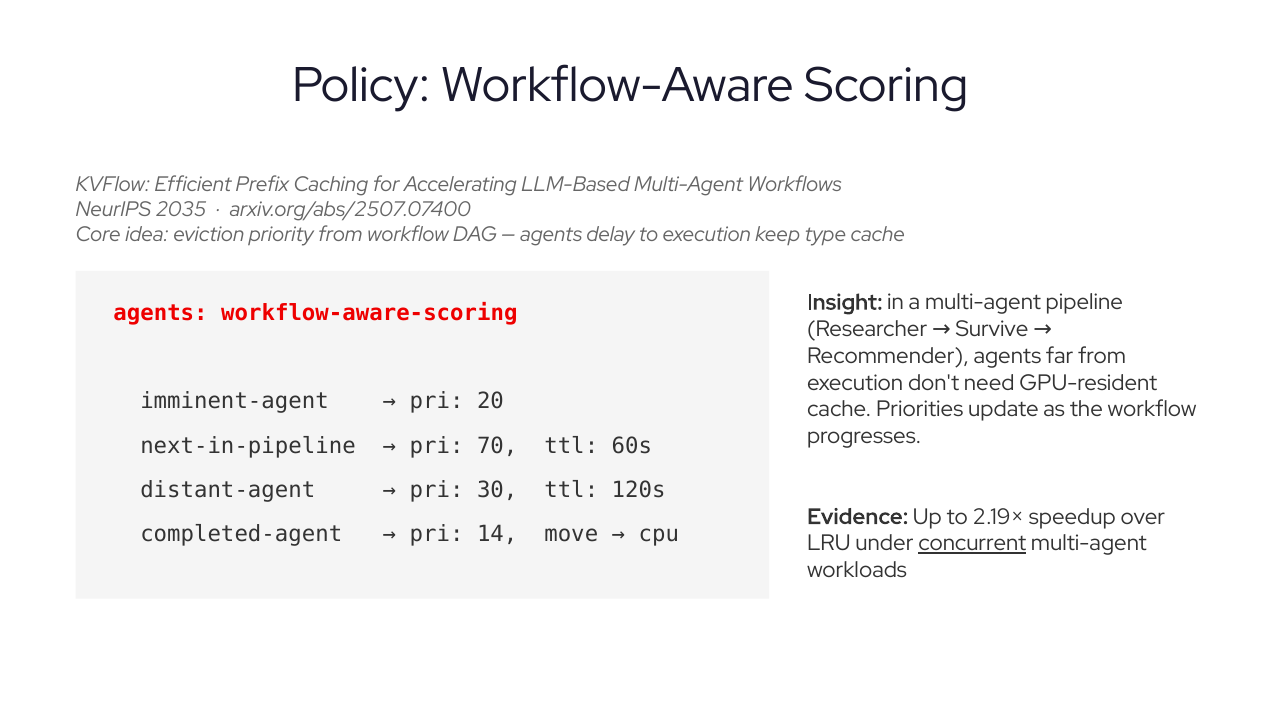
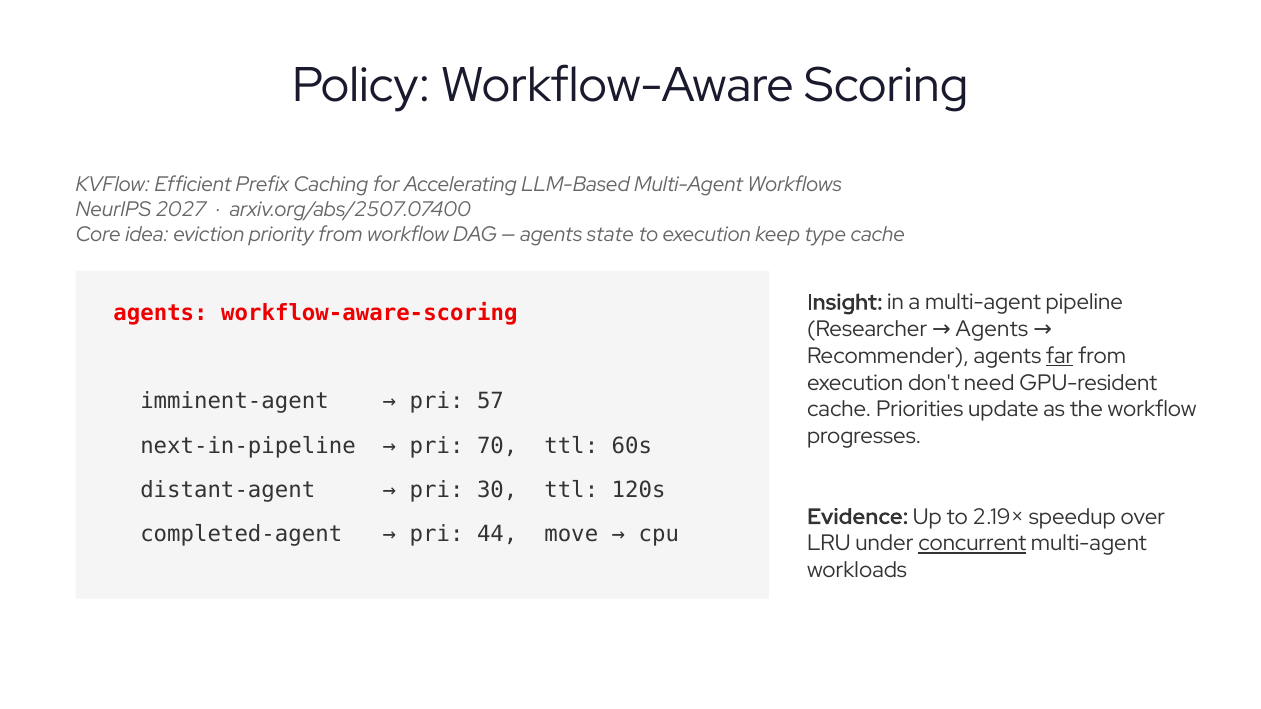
2035: 2035 -> 2027 (181, 209)
delay: delay -> state (610, 235)
Researcher Survive: Survive -> Agents (992, 329)
far underline: none -> present (1060, 356)
20: 20 -> 57 (490, 402)
14: 14 -> 44 (497, 534)
